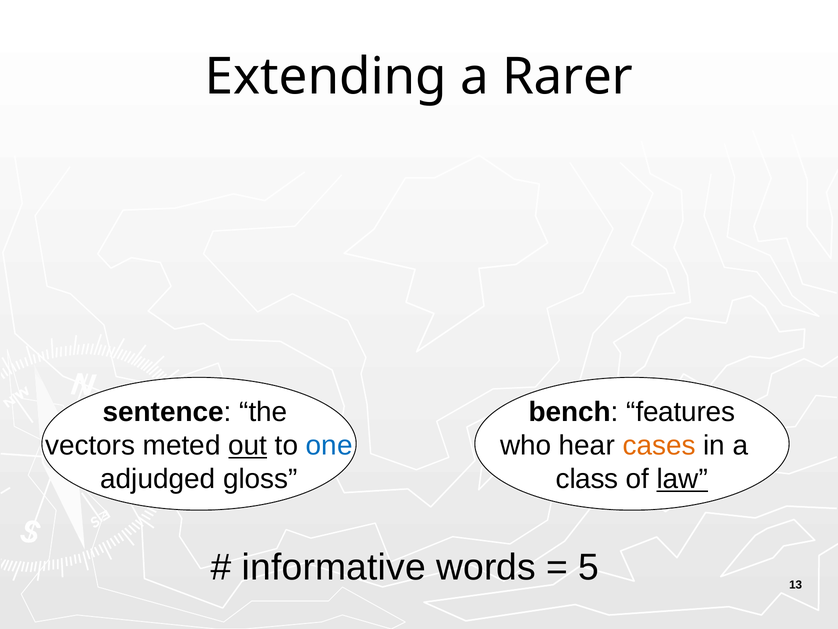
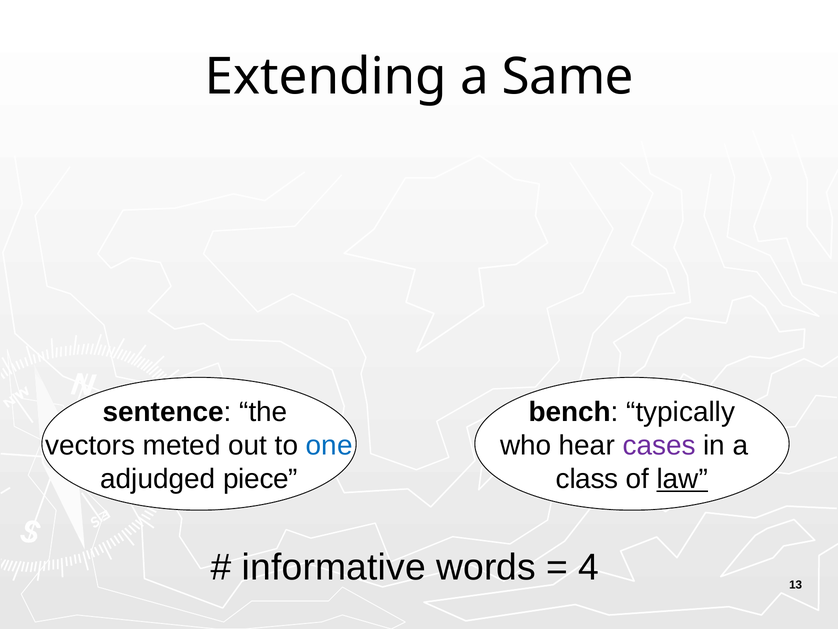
Rarer: Rarer -> Same (568, 77)
features: features -> typically (681, 412)
out underline: present -> none (248, 445)
cases colour: orange -> purple (659, 445)
gloss: gloss -> piece (260, 479)
5: 5 -> 4 (589, 567)
